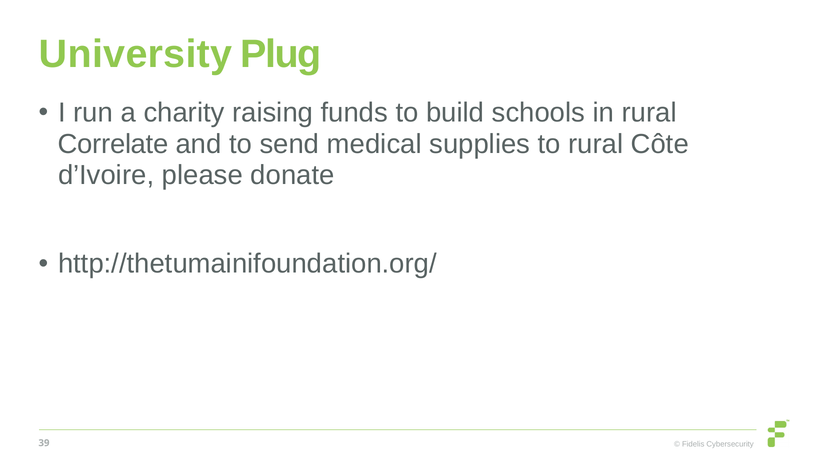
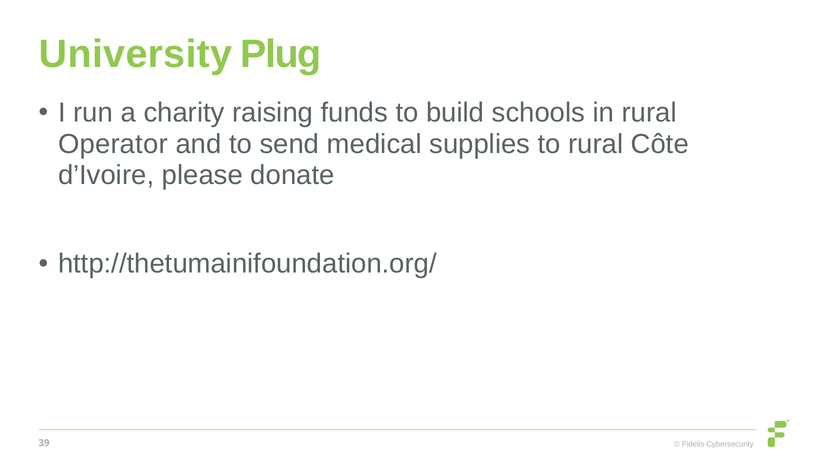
Correlate: Correlate -> Operator (113, 144)
